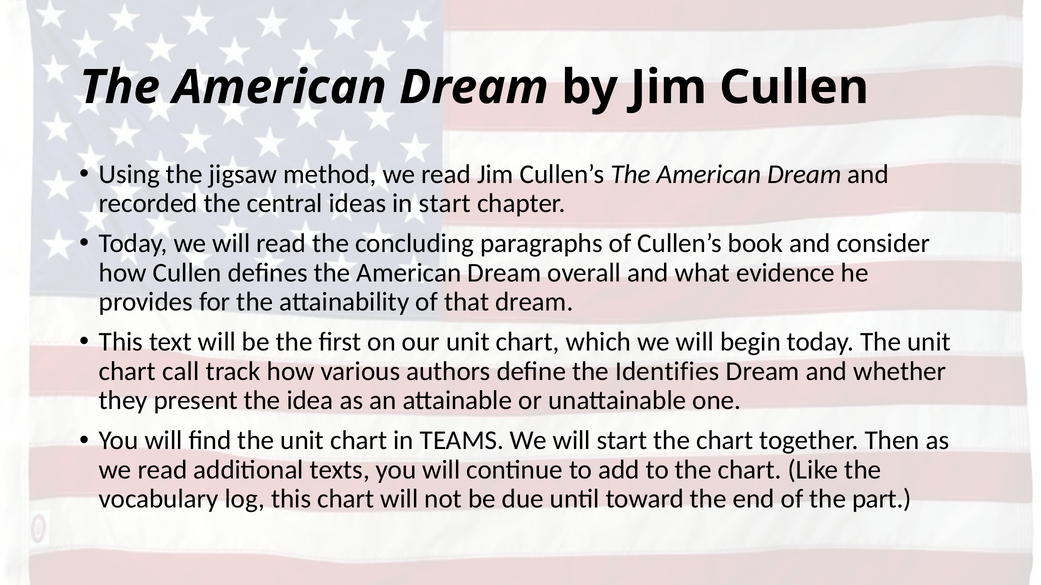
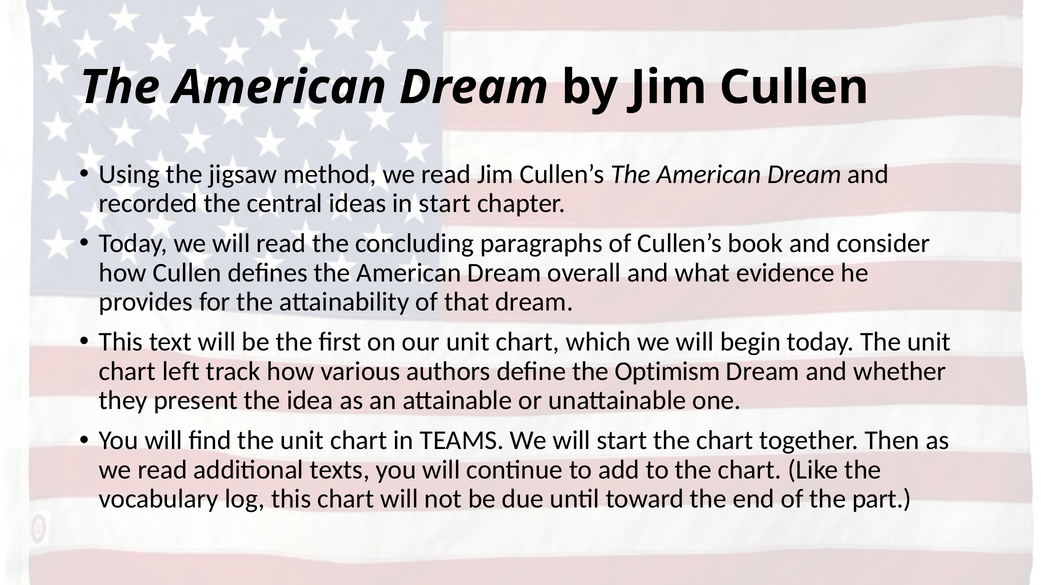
call: call -> left (181, 372)
Identifies: Identifies -> Optimism (668, 372)
